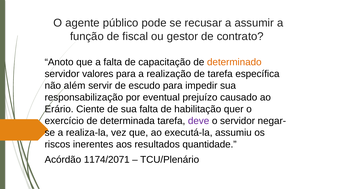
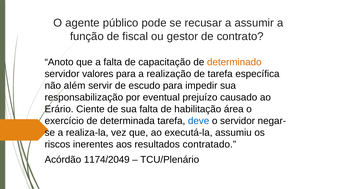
quer: quer -> área (234, 109)
deve colour: purple -> blue (199, 121)
quantidade: quantidade -> contratado (209, 145)
1174/2071: 1174/2071 -> 1174/2049 (107, 160)
